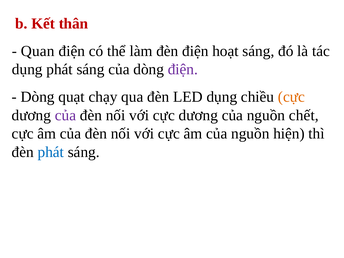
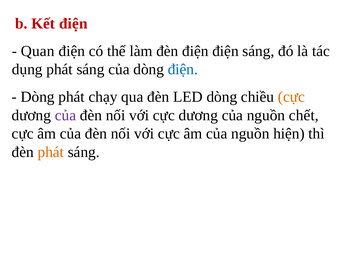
Kết thân: thân -> điện (73, 24)
điện hoạt: hoạt -> điện (225, 51)
điện colour: purple -> blue (183, 69)
Dòng quạt: quạt -> phát (72, 97)
LED dụng: dụng -> dòng (222, 97)
phát colour: blue -> orange (51, 152)
